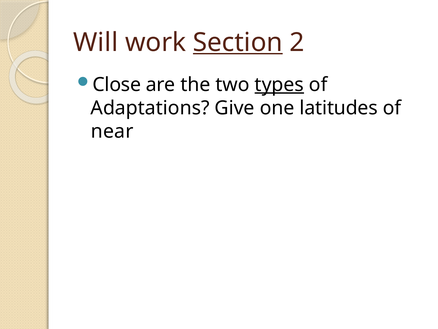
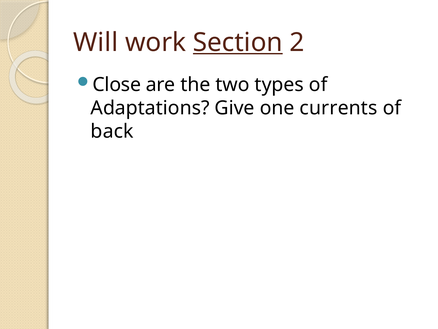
types underline: present -> none (279, 85)
latitudes: latitudes -> currents (339, 108)
near: near -> back (112, 131)
